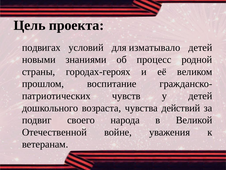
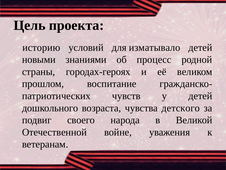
подвигах: подвигах -> историю (41, 47)
действий: действий -> детского (181, 108)
